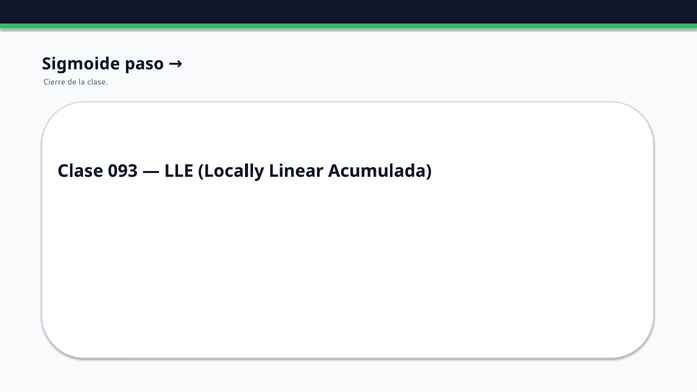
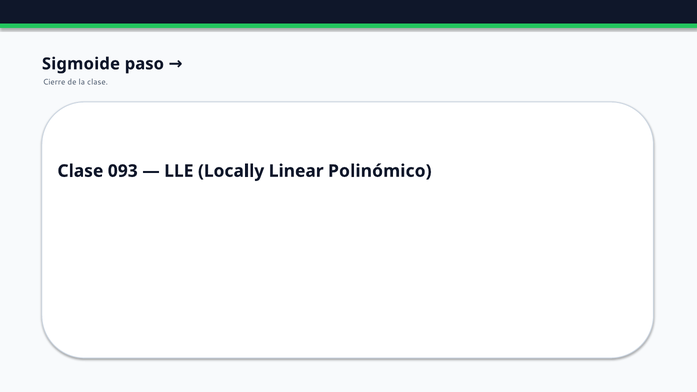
Acumulada: Acumulada -> Polinómico (380, 171)
